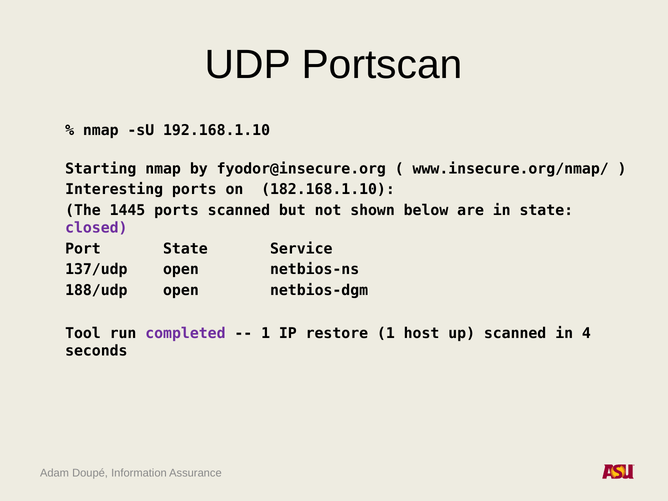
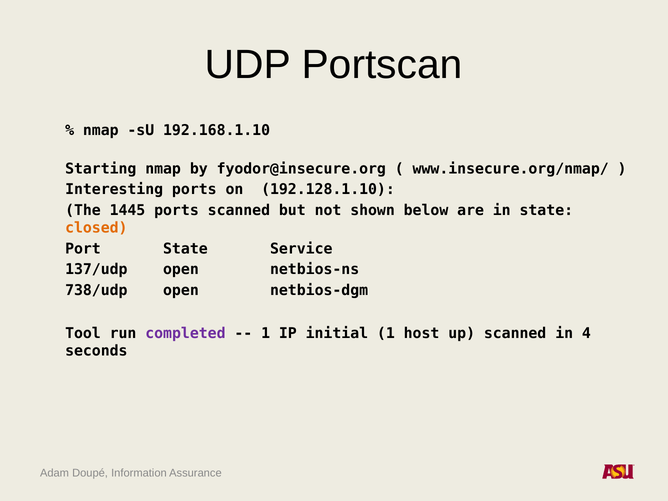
182.168.1.10: 182.168.1.10 -> 192.128.1.10 (328, 189)
closed colour: purple -> orange (96, 228)
188/udp: 188/udp -> 738/udp (96, 290)
restore: restore -> initial (337, 333)
